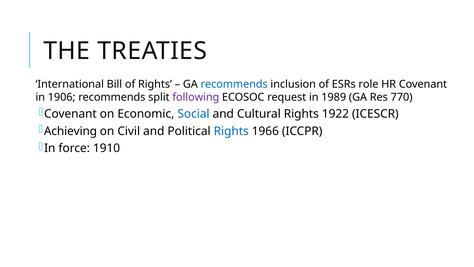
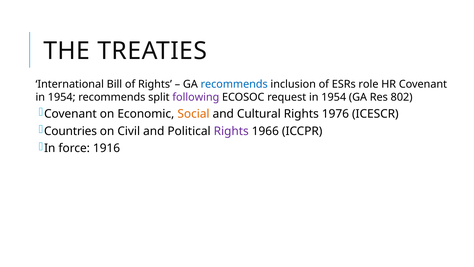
1906: 1906 -> 1954 (62, 97)
request in 1989: 1989 -> 1954 (334, 97)
770: 770 -> 802 (402, 97)
Social colour: blue -> orange (193, 114)
1922: 1922 -> 1976 (335, 114)
Achieving: Achieving -> Countries (70, 131)
Rights colour: blue -> purple (231, 131)
1910: 1910 -> 1916 (107, 148)
